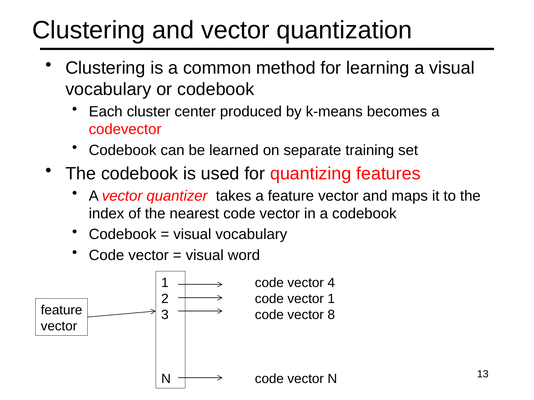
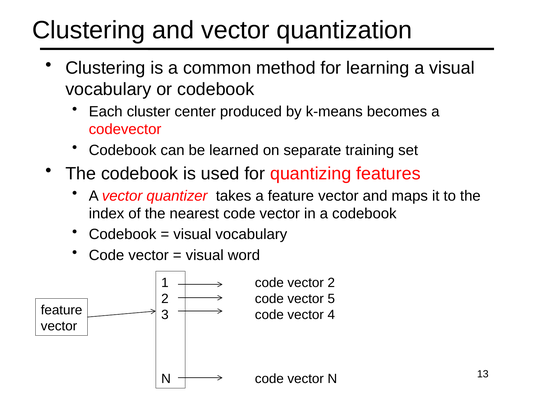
vector 4: 4 -> 2 (331, 283)
vector 1: 1 -> 5 (331, 299)
8: 8 -> 4 (331, 315)
